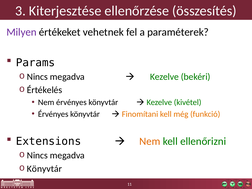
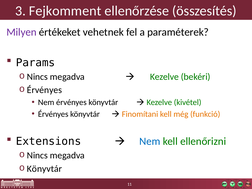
Kiterjesztése: Kiterjesztése -> Fejkomment (65, 11)
Értékelés: Értékelés -> Érvényes (44, 90)
Nem colour: orange -> blue (150, 141)
